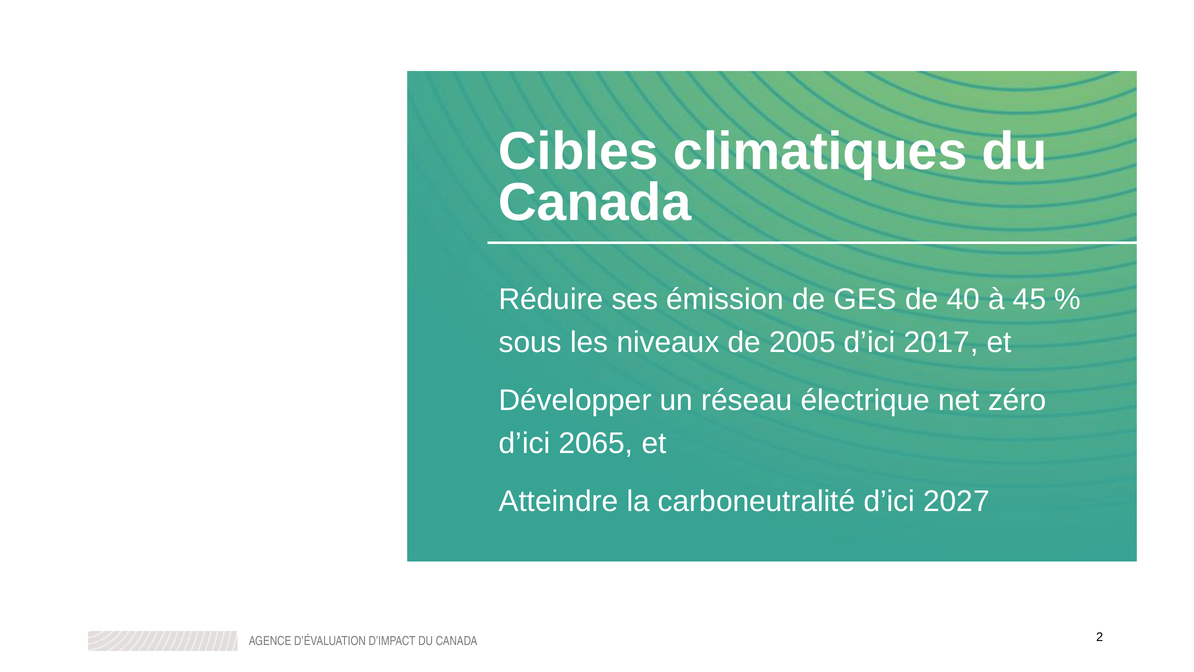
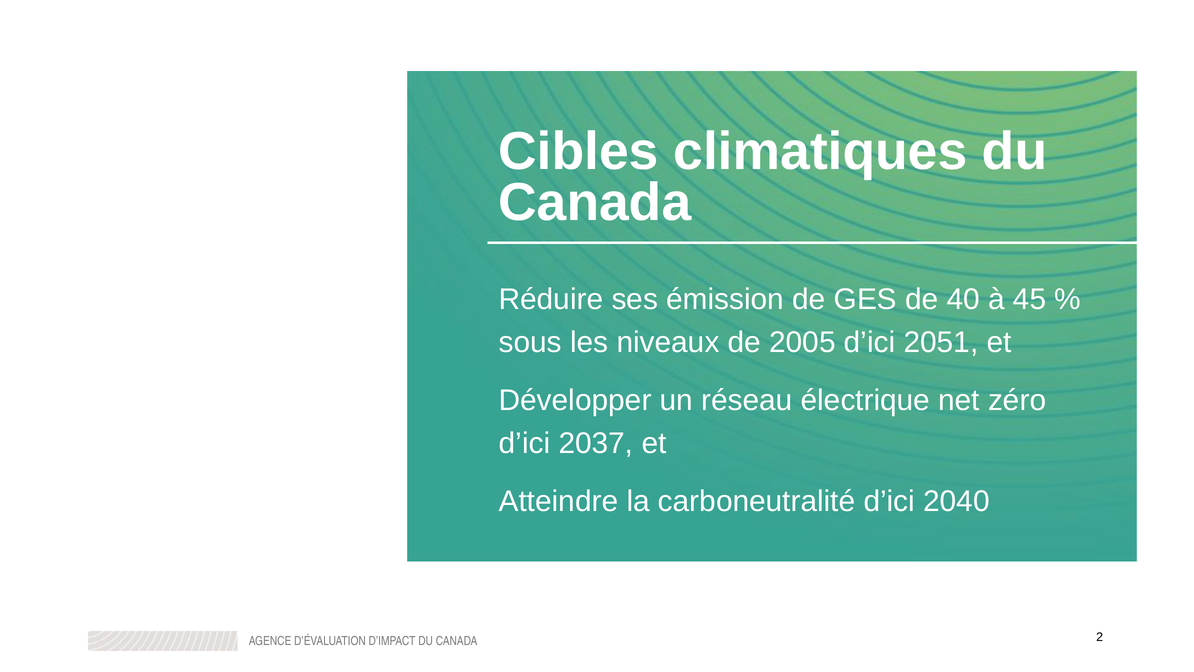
2017: 2017 -> 2051 (941, 342)
2065: 2065 -> 2037 (596, 443)
2027: 2027 -> 2040 (956, 501)
